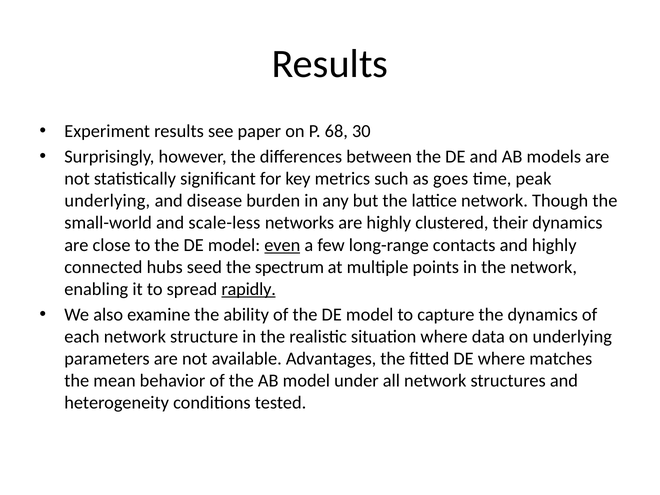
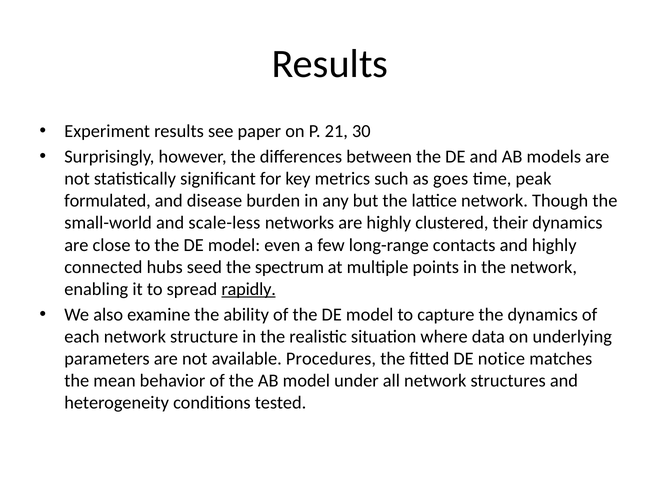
68: 68 -> 21 (336, 131)
underlying: underlying -> formulated (107, 201)
even underline: present -> none (282, 245)
Advantages: Advantages -> Procedures (331, 359)
DE where: where -> notice (501, 359)
